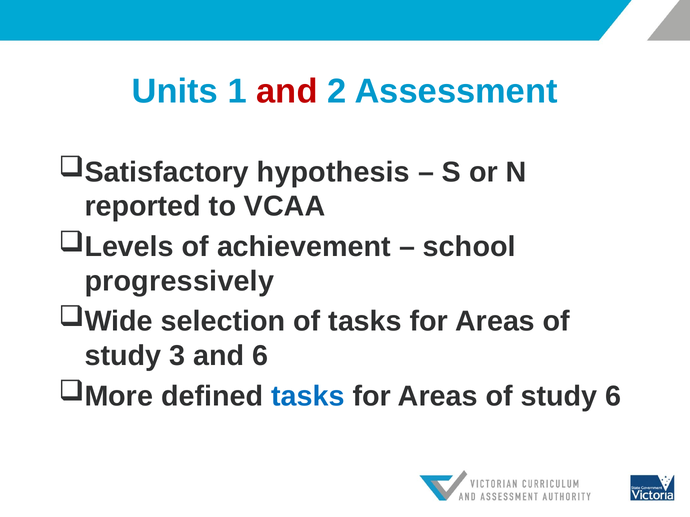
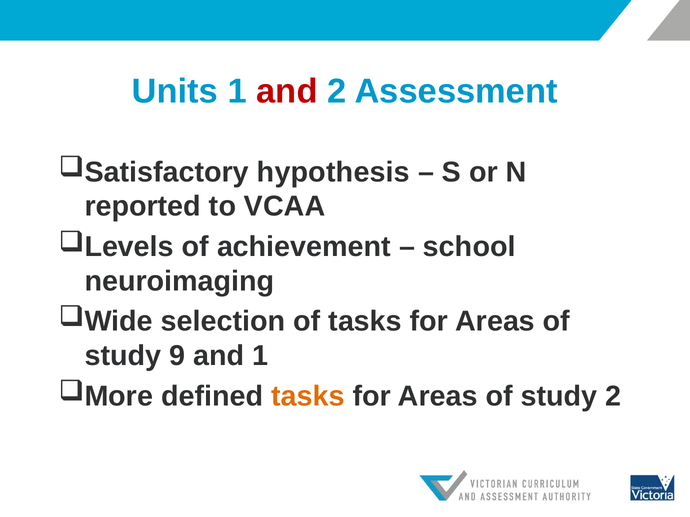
progressively: progressively -> neuroimaging (179, 281)
3: 3 -> 9 (177, 356)
and 6: 6 -> 1 (260, 356)
tasks colour: blue -> orange (308, 396)
study 6: 6 -> 2 (613, 396)
